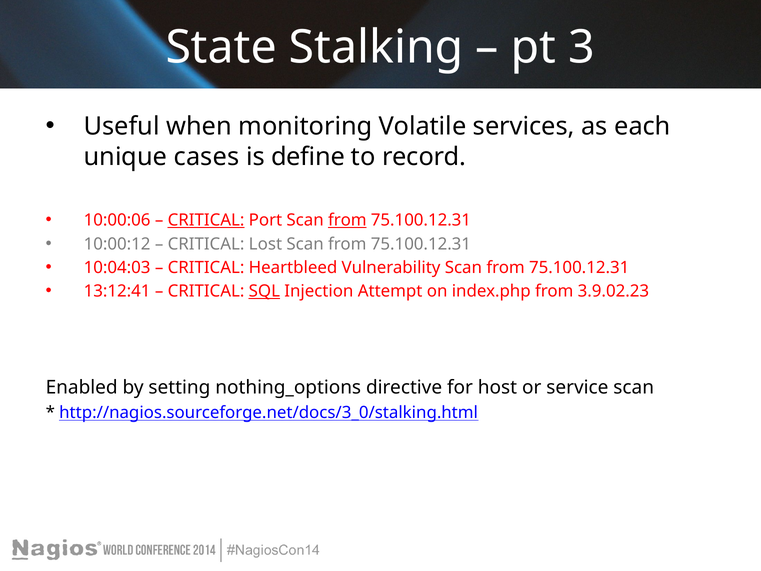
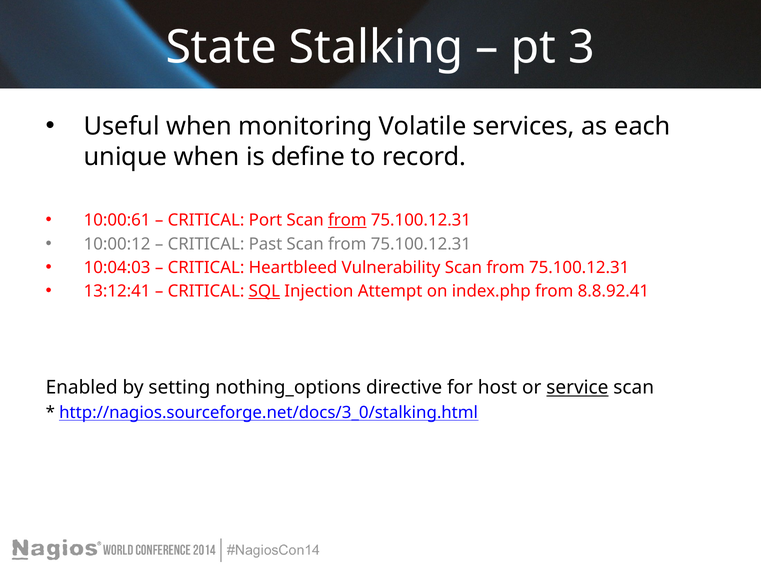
unique cases: cases -> when (207, 157)
10:00:06: 10:00:06 -> 10:00:61 (117, 220)
CRITICAL underline: present -> none (206, 220)
Lost: Lost -> Past (266, 244)
3.9.02.23: 3.9.02.23 -> 8.8.92.41 (613, 291)
service underline: none -> present (577, 388)
